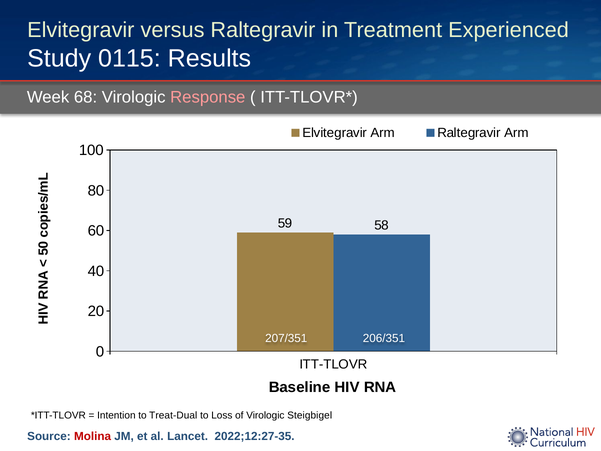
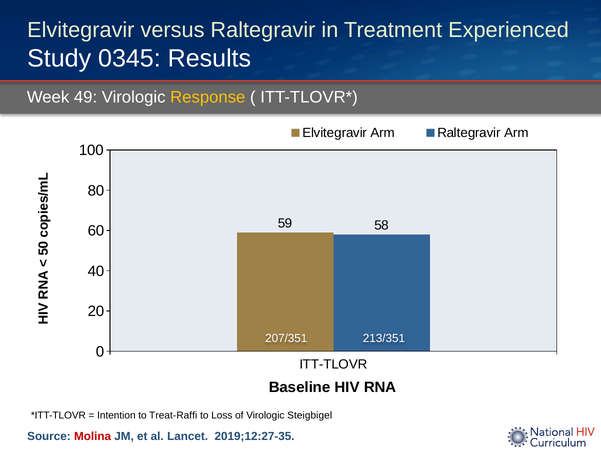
0115: 0115 -> 0345 (129, 58)
68: 68 -> 49 (86, 97)
Response colour: pink -> yellow (208, 97)
206/351: 206/351 -> 213/351 (384, 338)
Treat-Dual: Treat-Dual -> Treat-Raffi (173, 415)
2022;12:27-35: 2022;12:27-35 -> 2019;12:27-35 (255, 436)
